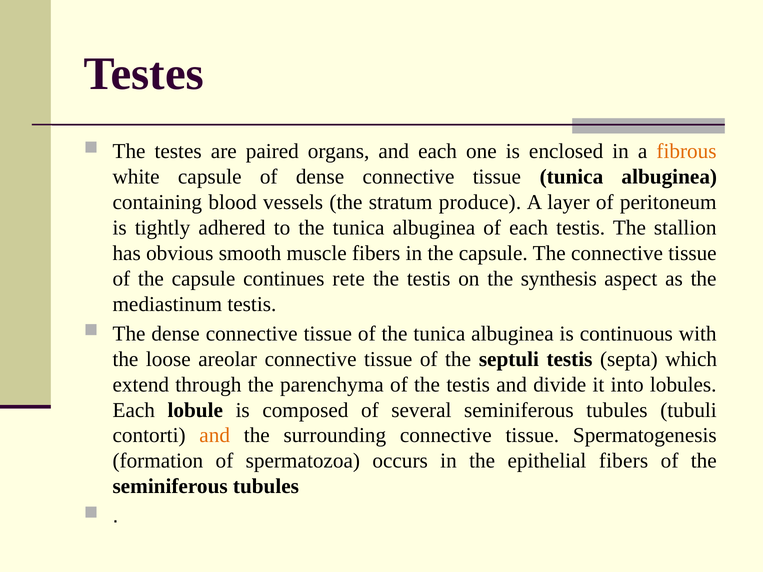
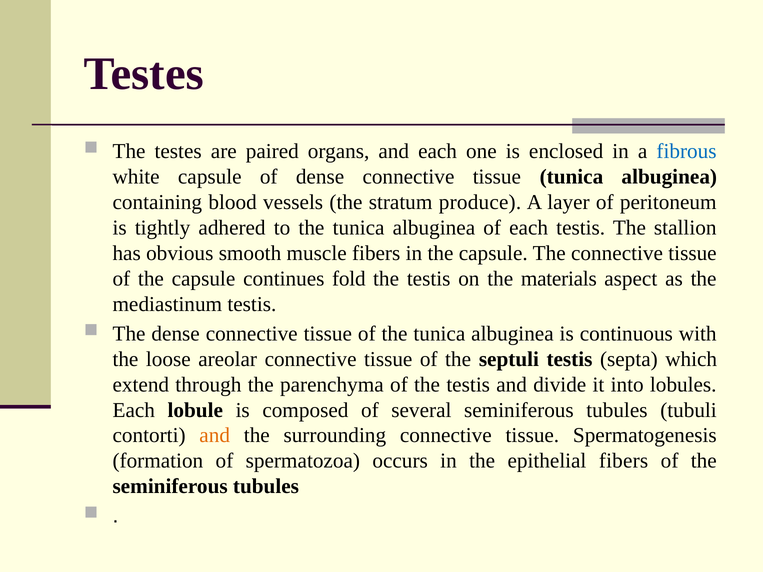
fibrous colour: orange -> blue (687, 152)
rete: rete -> fold (349, 279)
synthesis: synthesis -> materials (559, 279)
